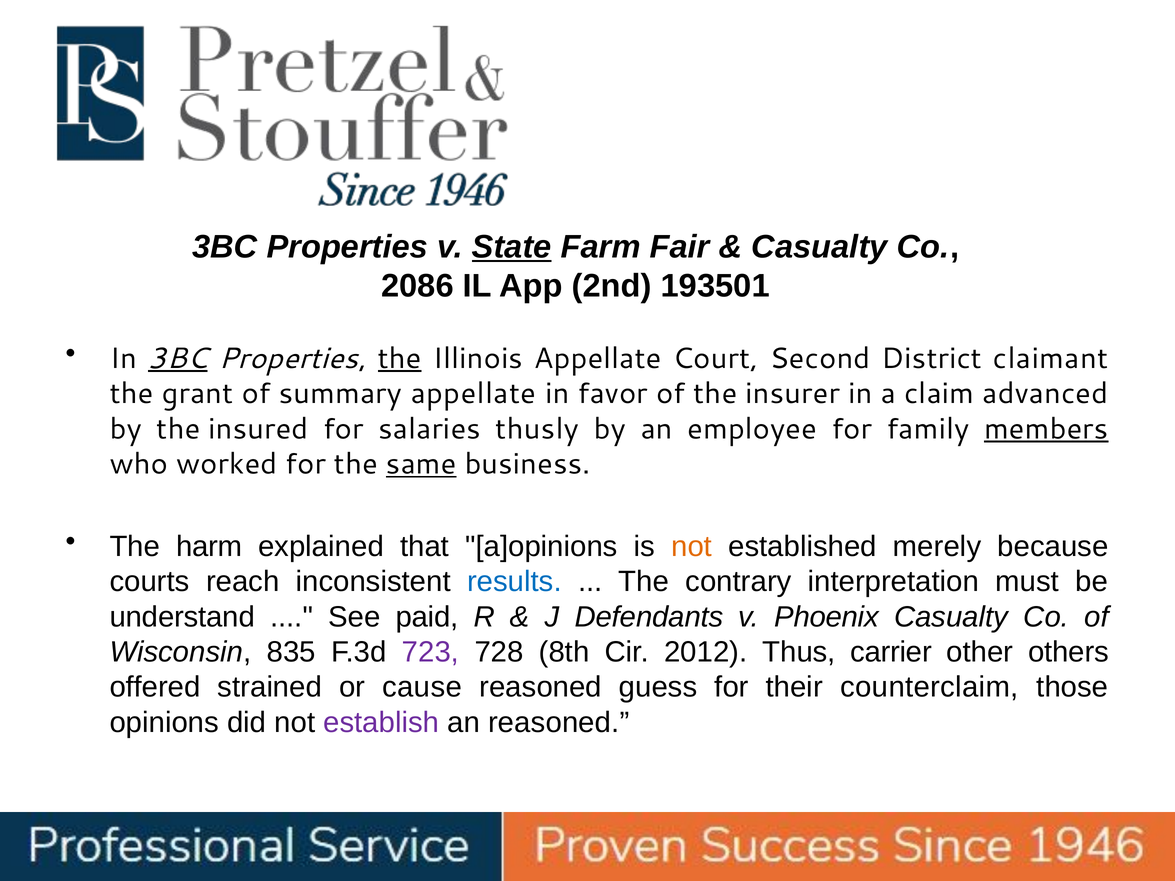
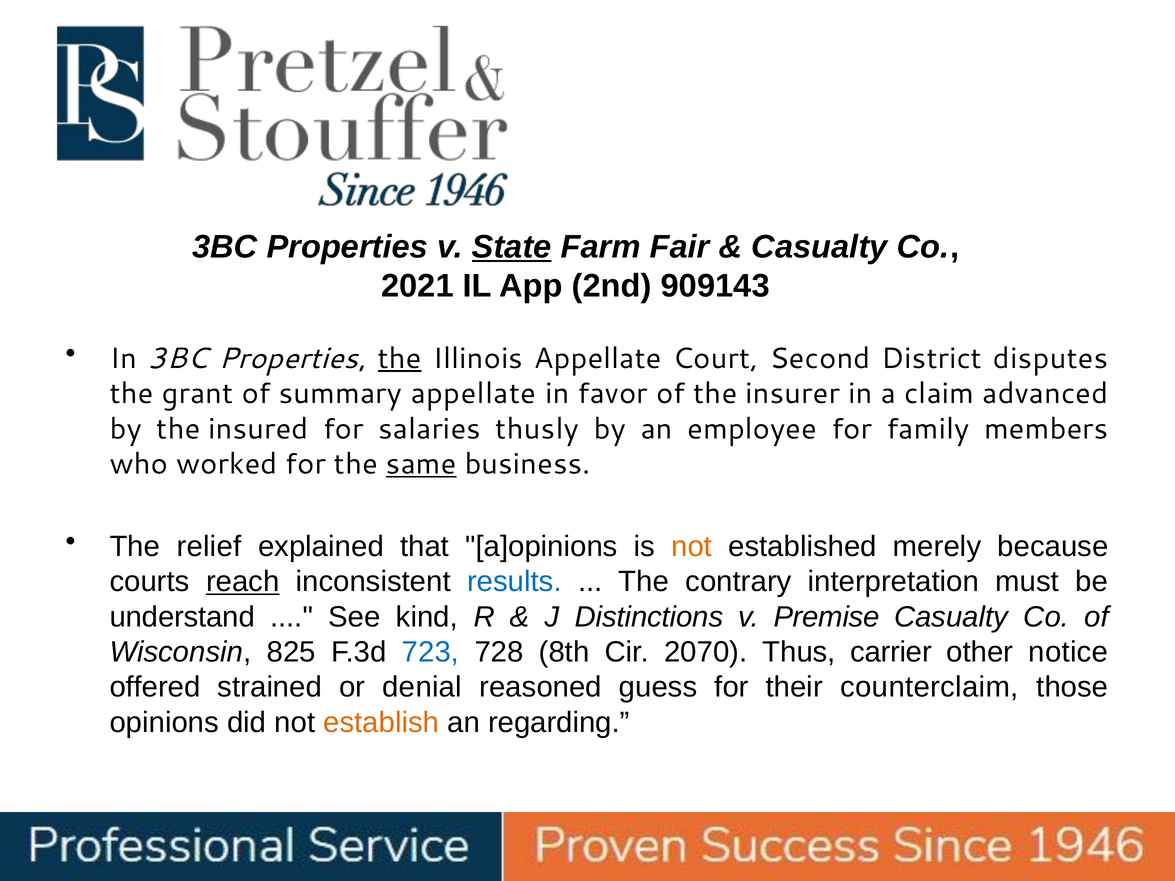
2086: 2086 -> 2021 (417, 286)
193501: 193501 -> 909143 (715, 286)
3BC underline: present -> none (178, 358)
claimant: claimant -> disputes (1051, 358)
members underline: present -> none (1046, 429)
harm: harm -> relief (209, 546)
reach underline: none -> present (243, 582)
paid: paid -> kind (427, 617)
Defendants: Defendants -> Distinctions (649, 617)
Phoenix: Phoenix -> Premise (827, 617)
835: 835 -> 825 (291, 652)
723 colour: purple -> blue (430, 652)
2012: 2012 -> 2070 (706, 652)
others: others -> notice (1068, 652)
cause: cause -> denial (422, 687)
establish colour: purple -> orange (381, 723)
an reasoned: reasoned -> regarding (559, 723)
